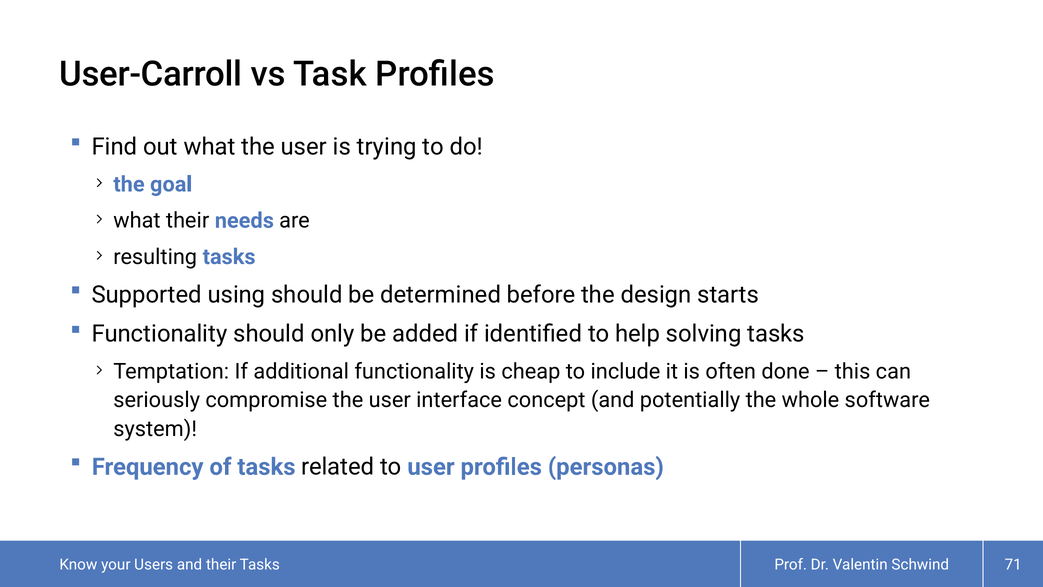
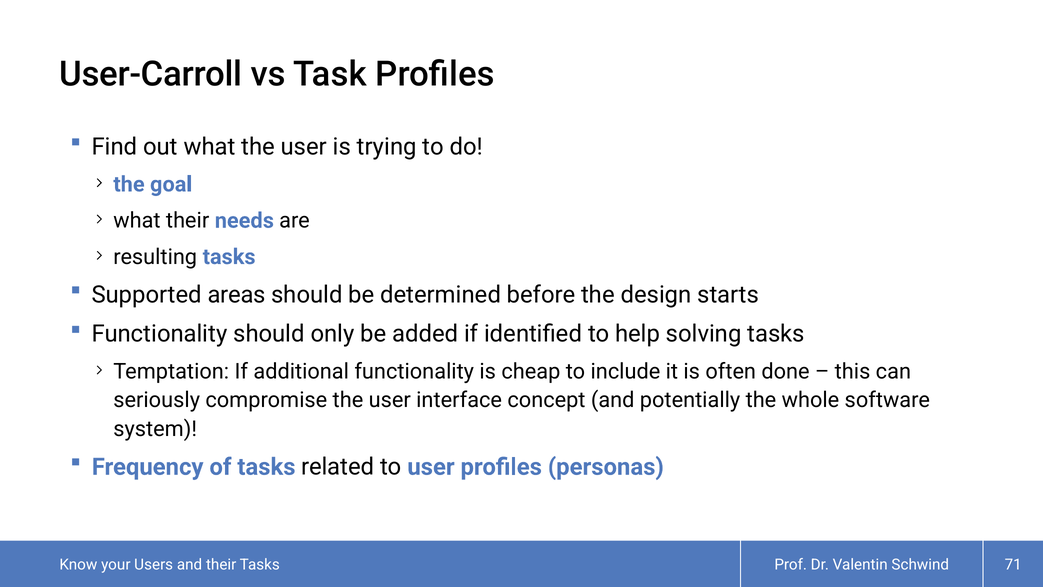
using: using -> areas (237, 295)
